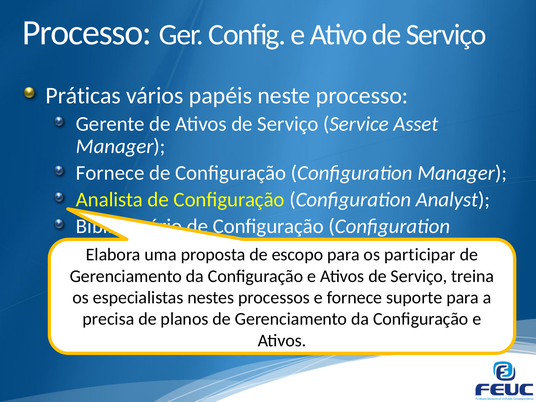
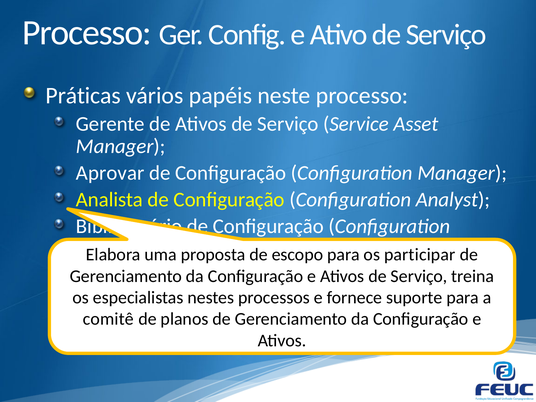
Fornece: Fornece -> Aprovar (110, 173)
precisa: precisa -> comitê (108, 319)
